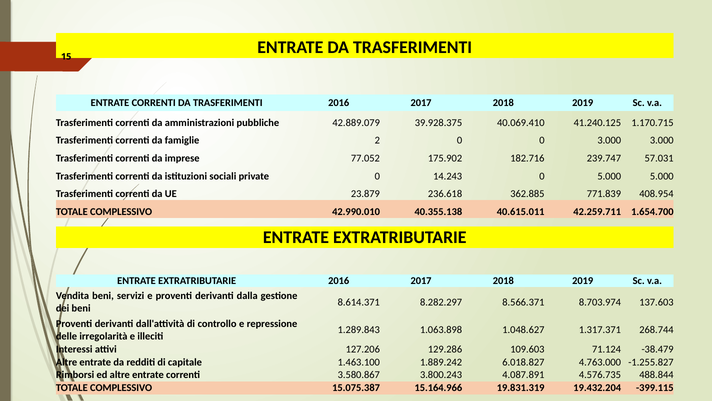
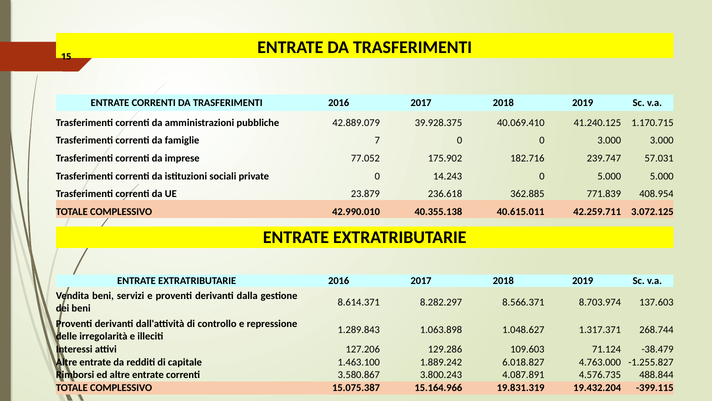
2: 2 -> 7 (377, 140)
1.654.700: 1.654.700 -> 3.072.125 (652, 212)
